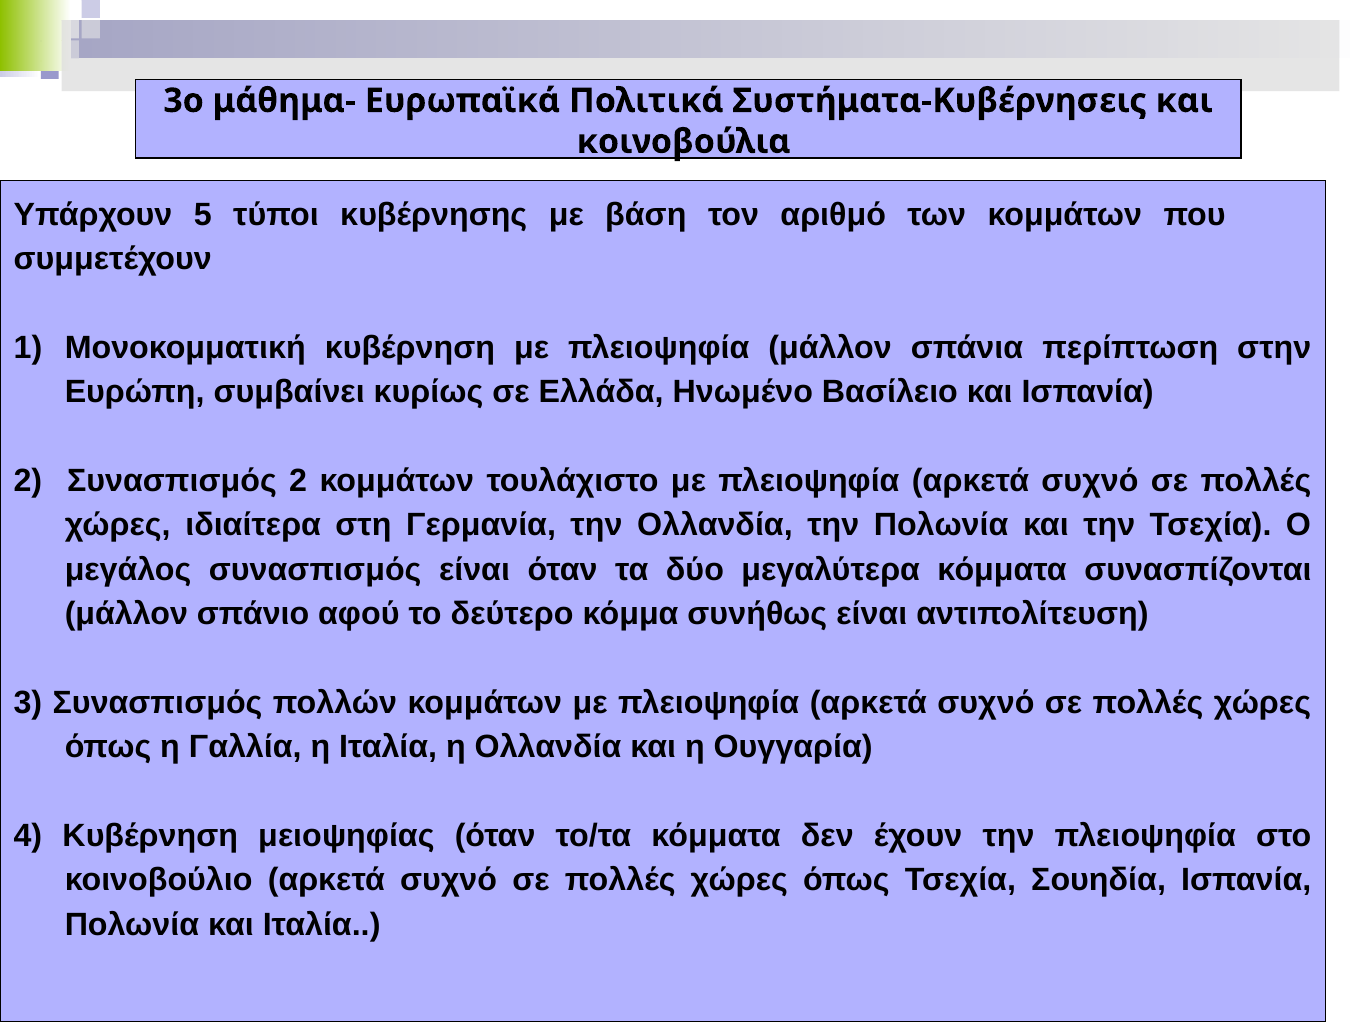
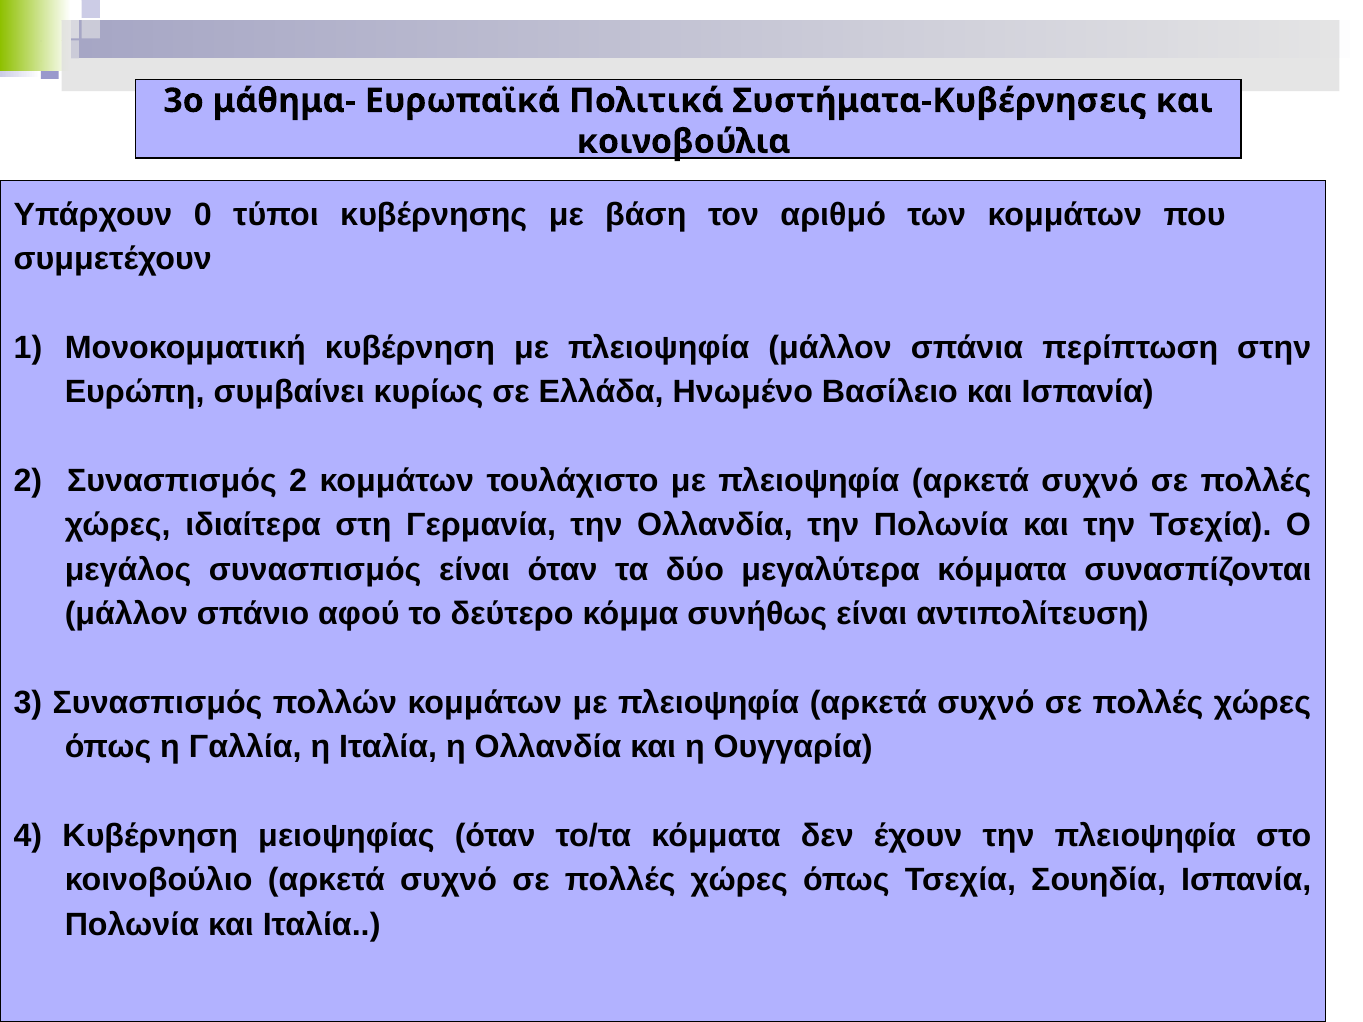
5: 5 -> 0 (203, 215)
